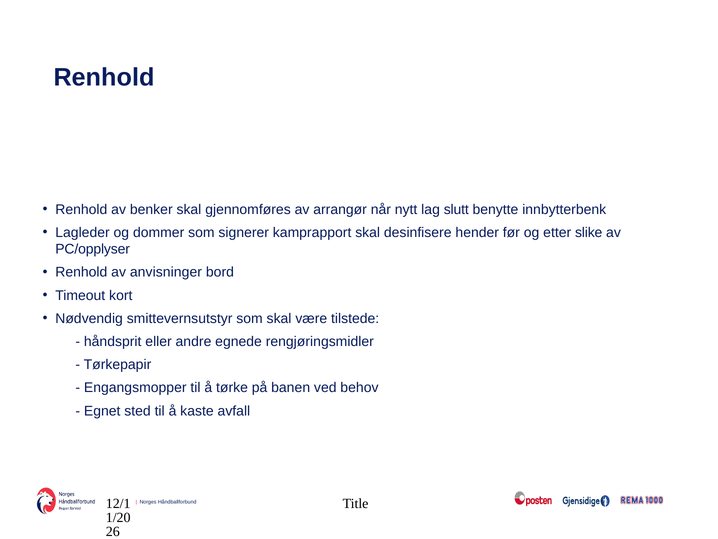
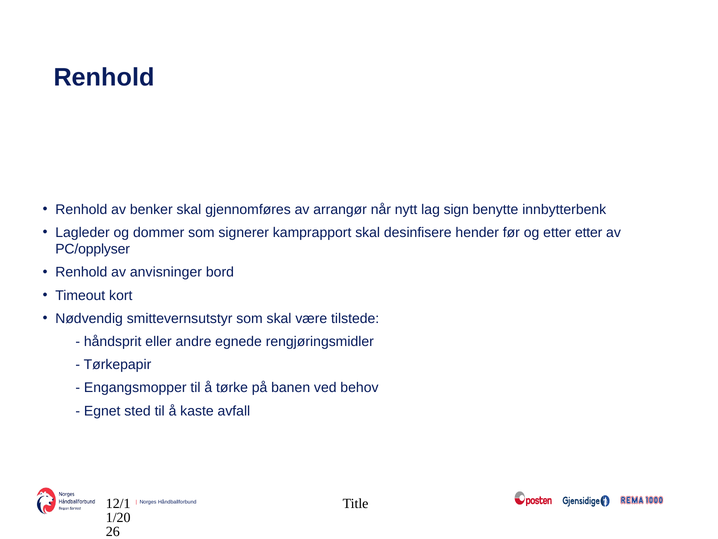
slutt: slutt -> sign (456, 209)
etter slike: slike -> etter (589, 232)
